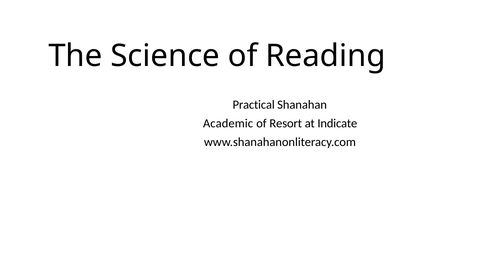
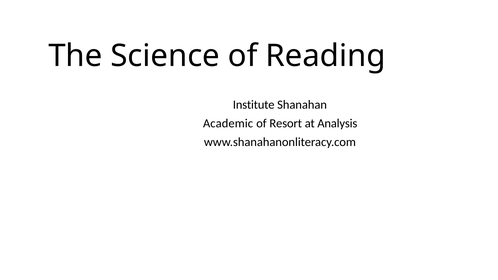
Practical: Practical -> Institute (254, 105)
Indicate: Indicate -> Analysis (337, 124)
